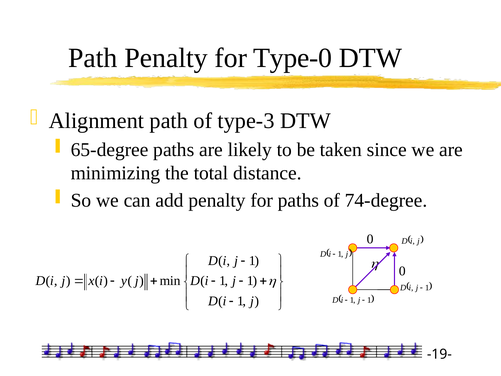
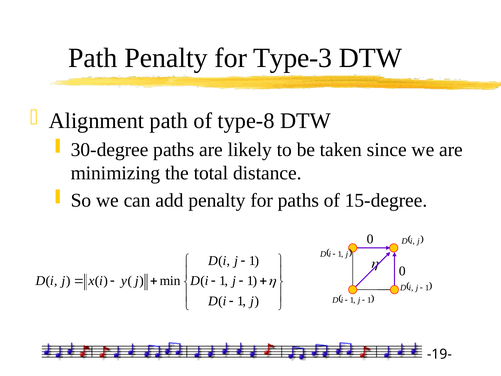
Type-0: Type-0 -> Type-3 (293, 58)
type-3: type-3 -> type-8 (246, 121)
65-degree: 65-degree -> 30-degree (110, 150)
74-degree: 74-degree -> 15-degree (386, 200)
